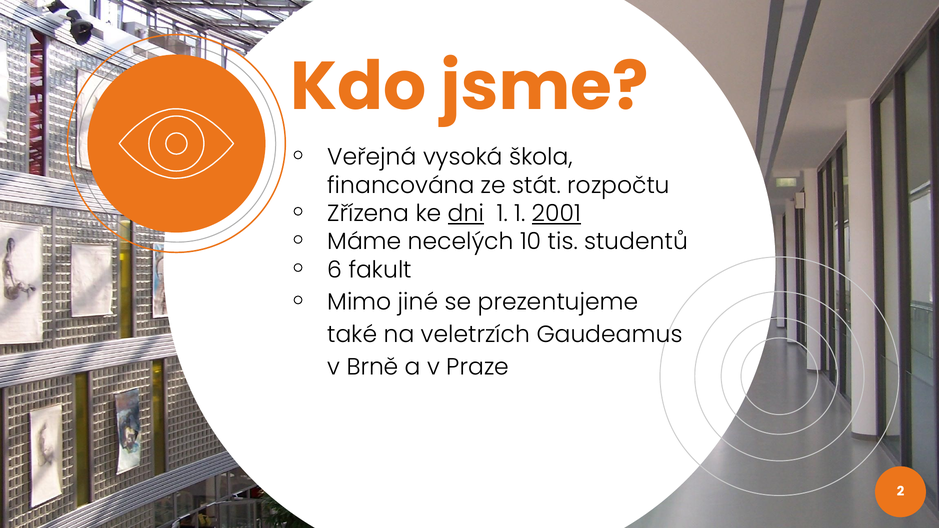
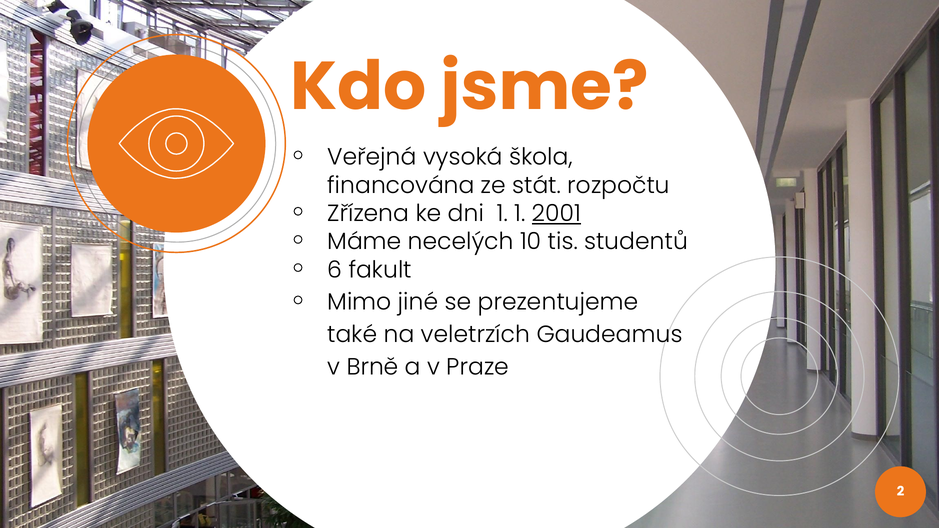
dni underline: present -> none (466, 214)
